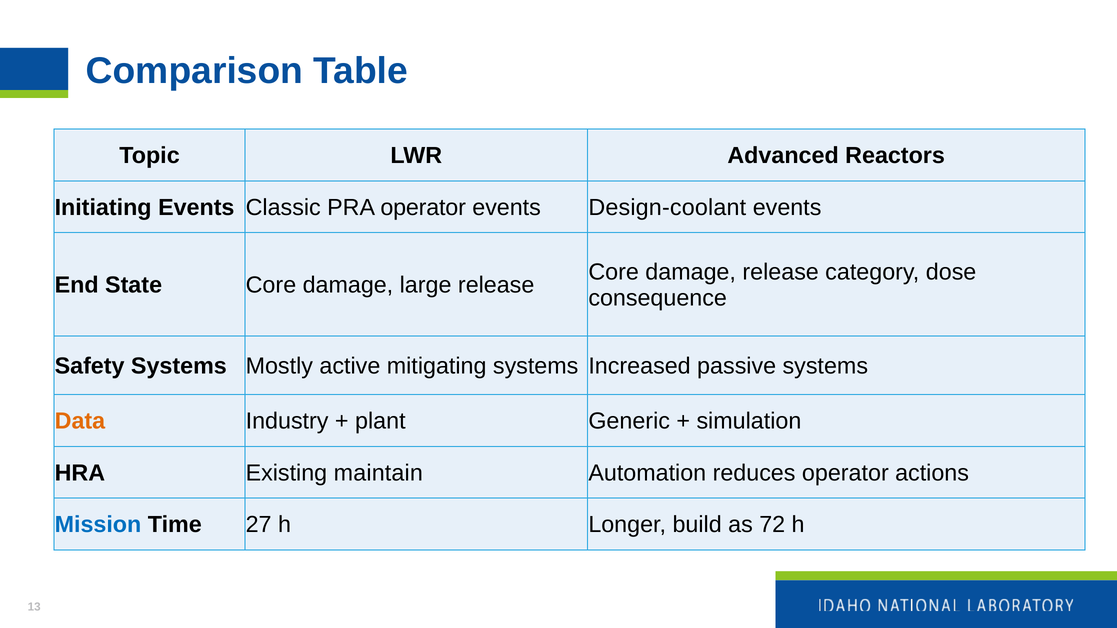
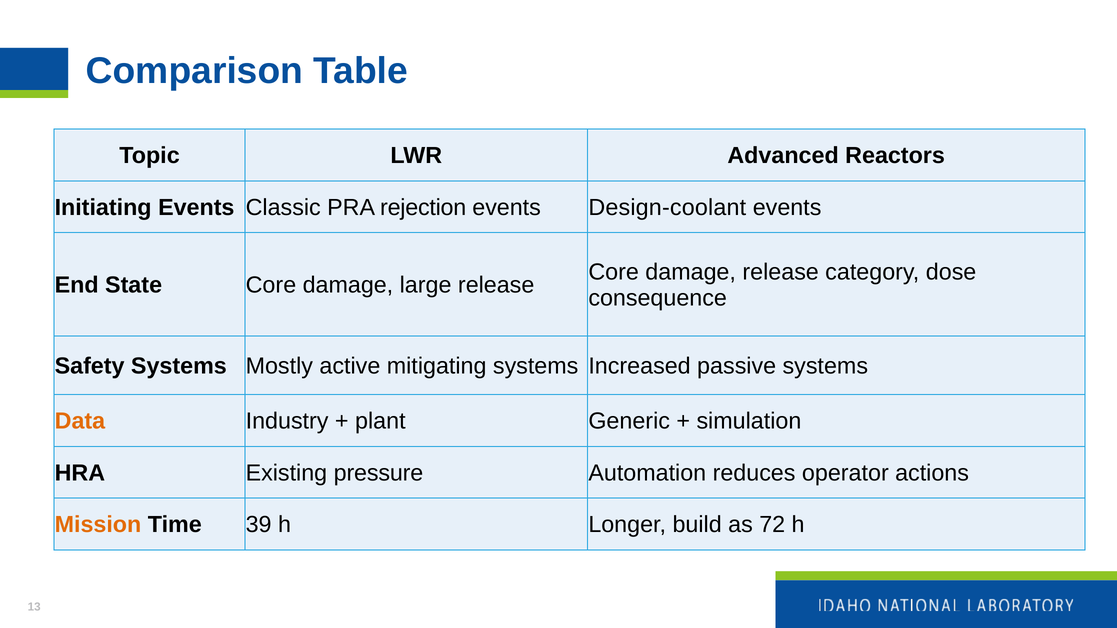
PRA operator: operator -> rejection (423, 208)
maintain: maintain -> pressure (378, 473)
Mission colour: blue -> orange (98, 525)
27: 27 -> 39 (259, 525)
